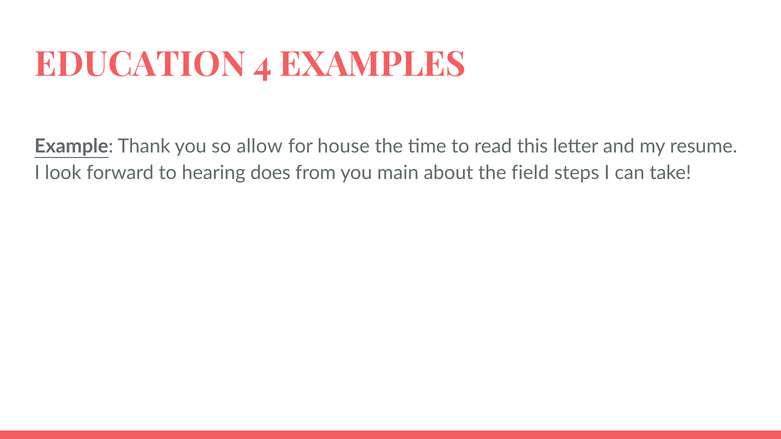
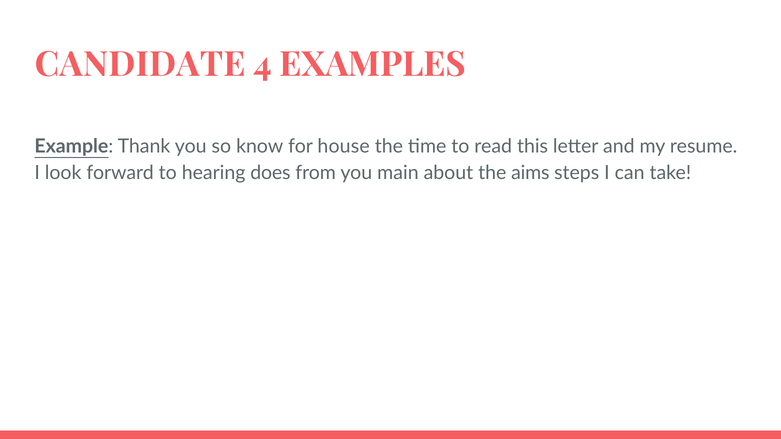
EDUCATION: EDUCATION -> CANDIDATE (140, 64)
allow: allow -> know (260, 146)
field: field -> aims (530, 173)
